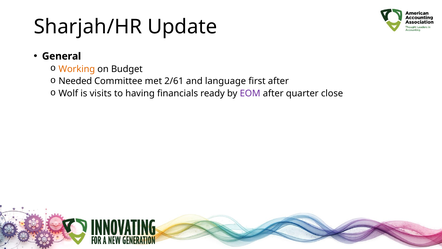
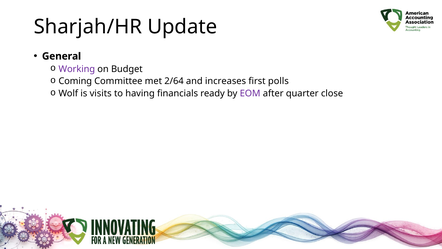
Working colour: orange -> purple (77, 69)
Needed: Needed -> Coming (75, 81)
2/61: 2/61 -> 2/64 (174, 81)
language: language -> increases (226, 81)
first after: after -> polls (278, 81)
